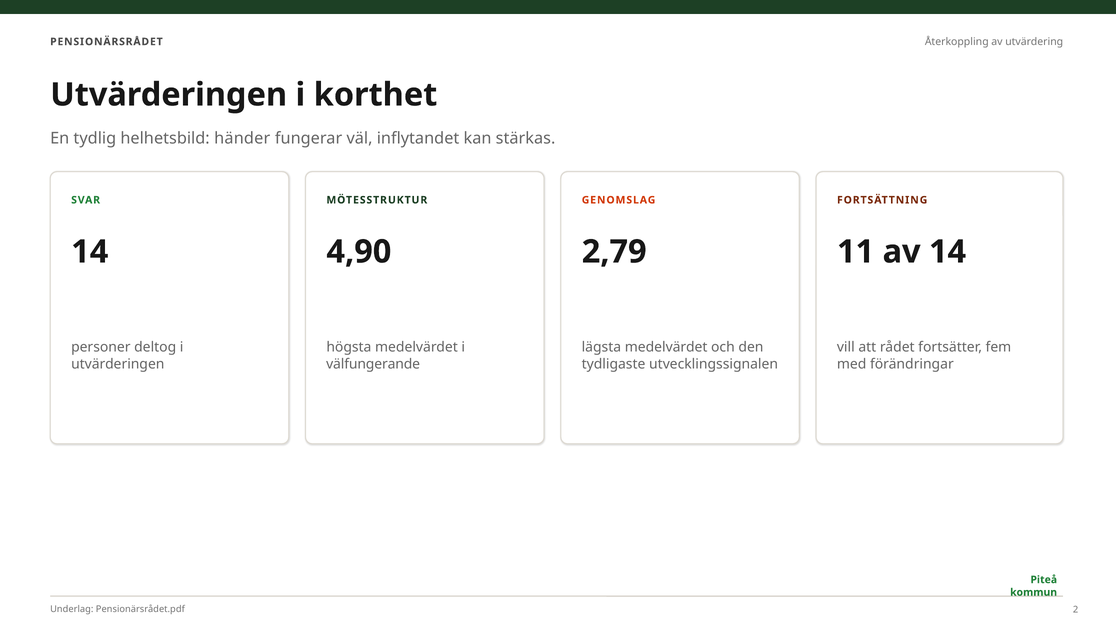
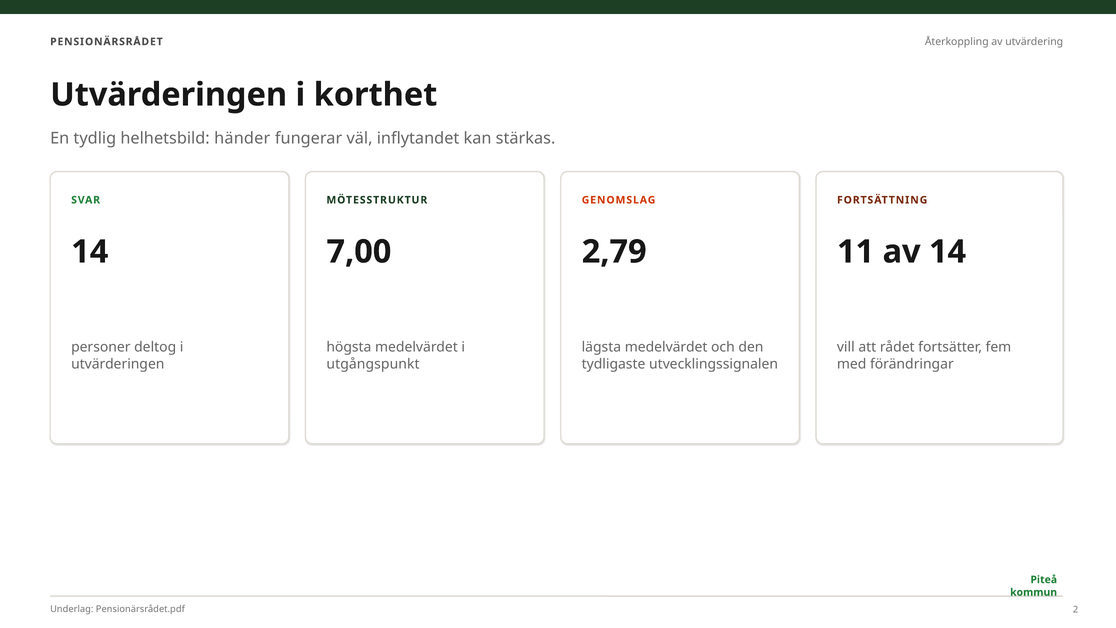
4,90: 4,90 -> 7,00 (359, 252)
välfungerande: välfungerande -> utgångspunkt (373, 364)
